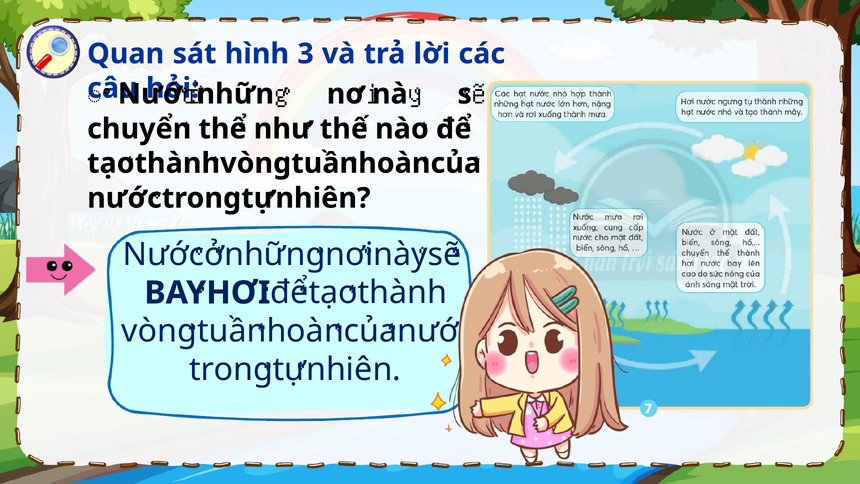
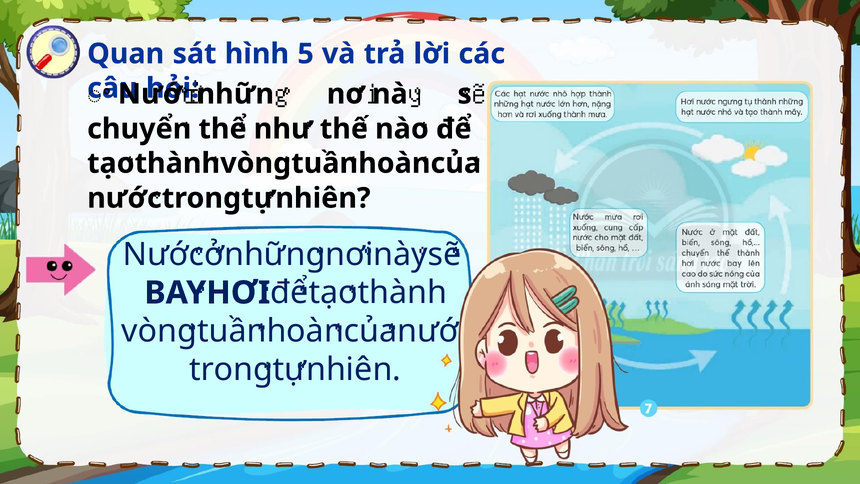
3: 3 -> 5 (306, 54)
